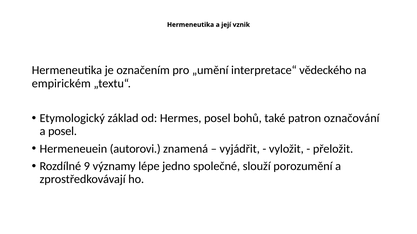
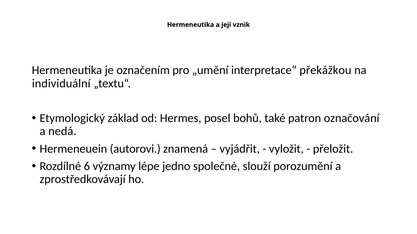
vědeckého: vědeckého -> překážkou (325, 70)
empirickém: empirickém -> individuální (61, 84)
a posel: posel -> nedá (62, 132)
9: 9 -> 6 (87, 167)
